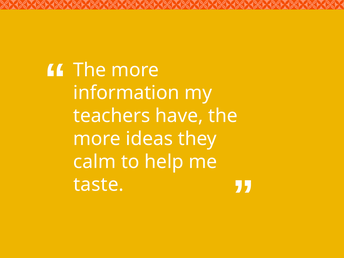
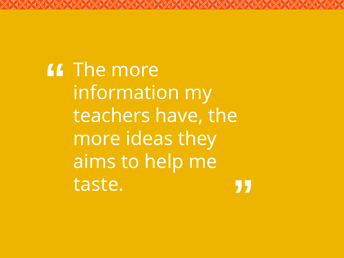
calm: calm -> aims (95, 162)
